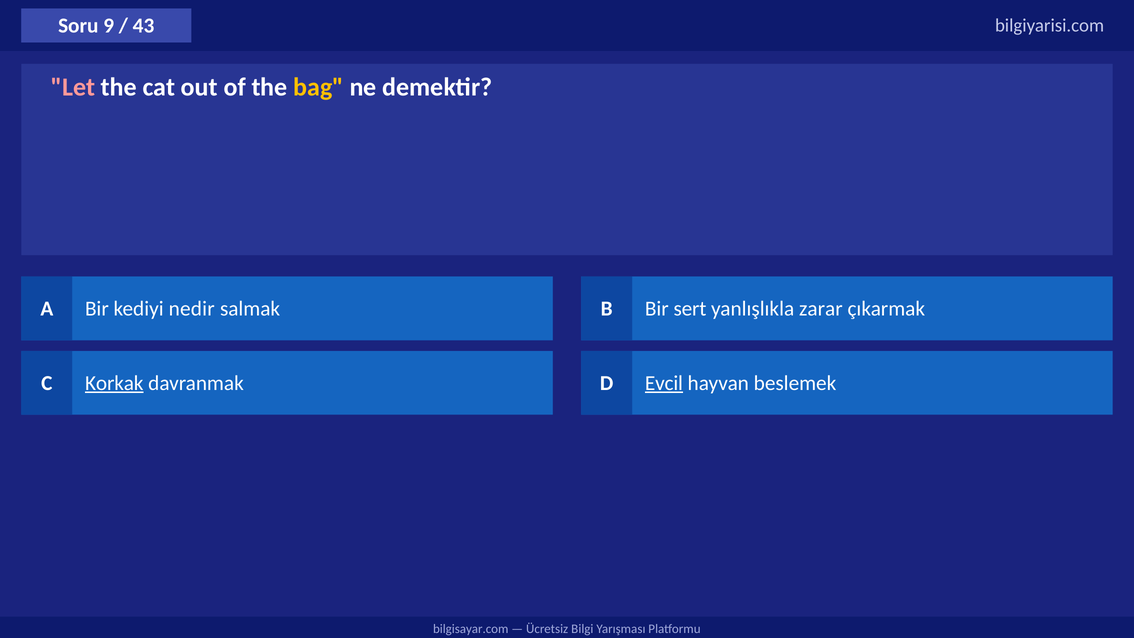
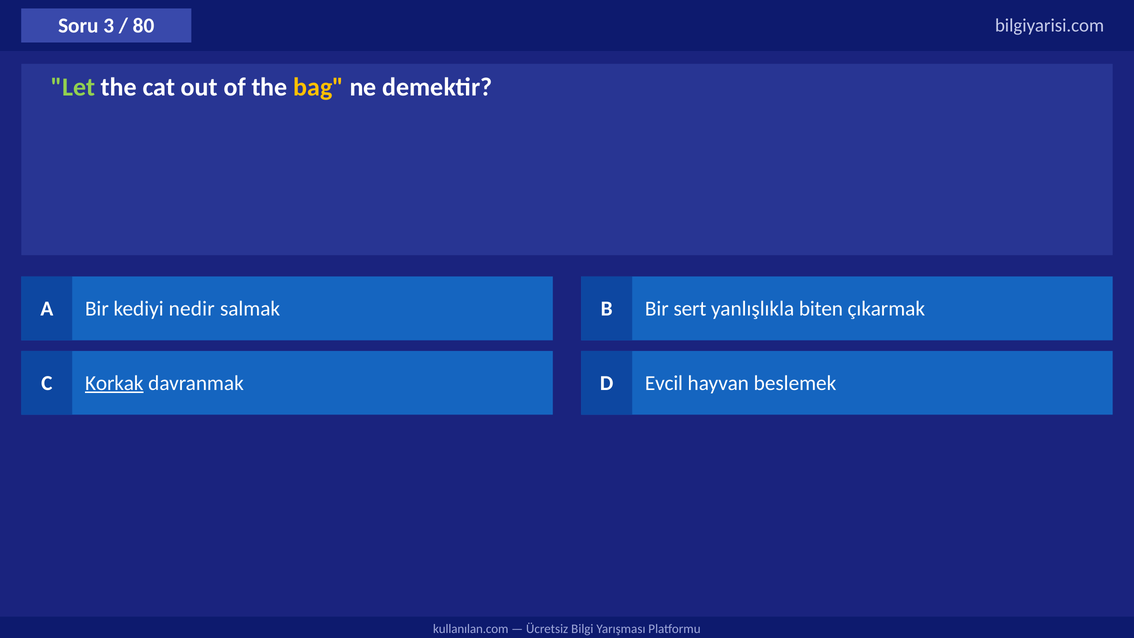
9: 9 -> 3 (109, 26)
43: 43 -> 80 (144, 26)
Let colour: pink -> light green (73, 87)
zarar: zarar -> biten (821, 309)
Evcil underline: present -> none (664, 383)
bilgisayar.com: bilgisayar.com -> kullanılan.com (471, 629)
